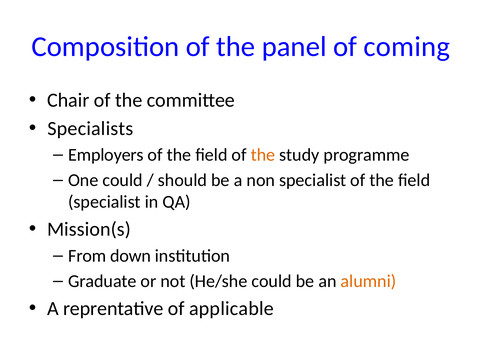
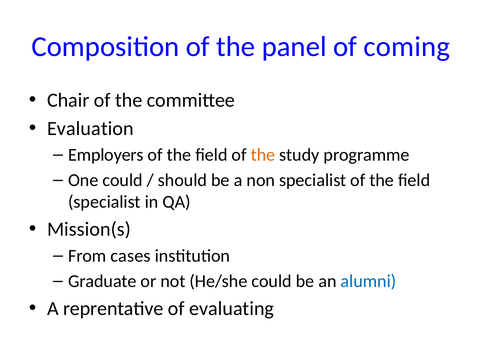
Specialists: Specialists -> Evaluation (90, 129)
down: down -> cases (131, 256)
alumni colour: orange -> blue (368, 282)
applicable: applicable -> evaluating (232, 309)
